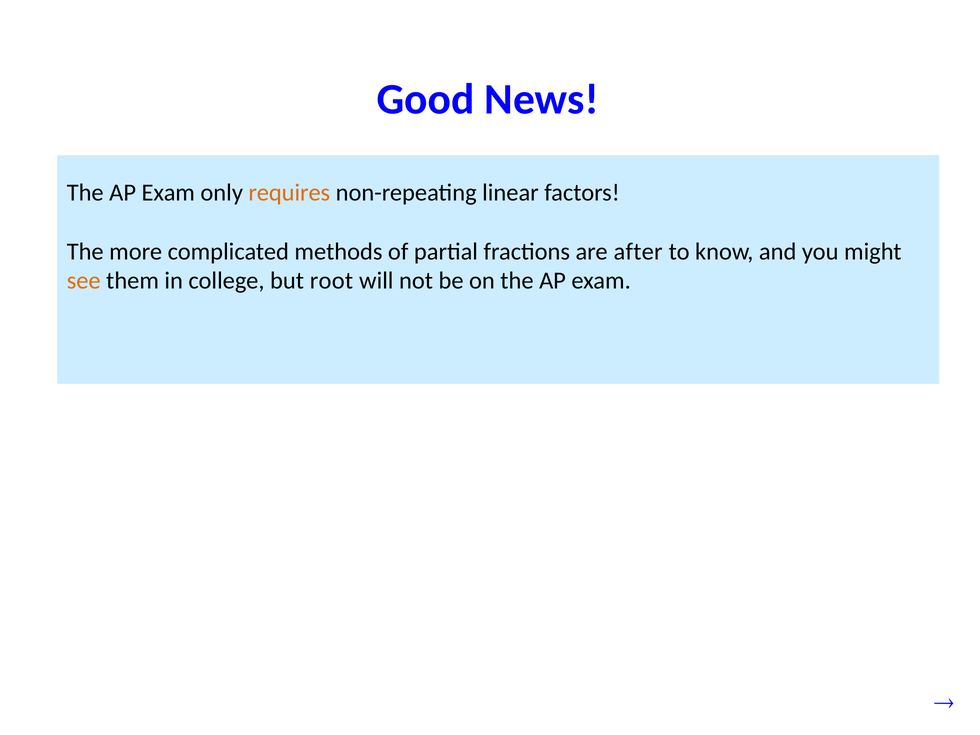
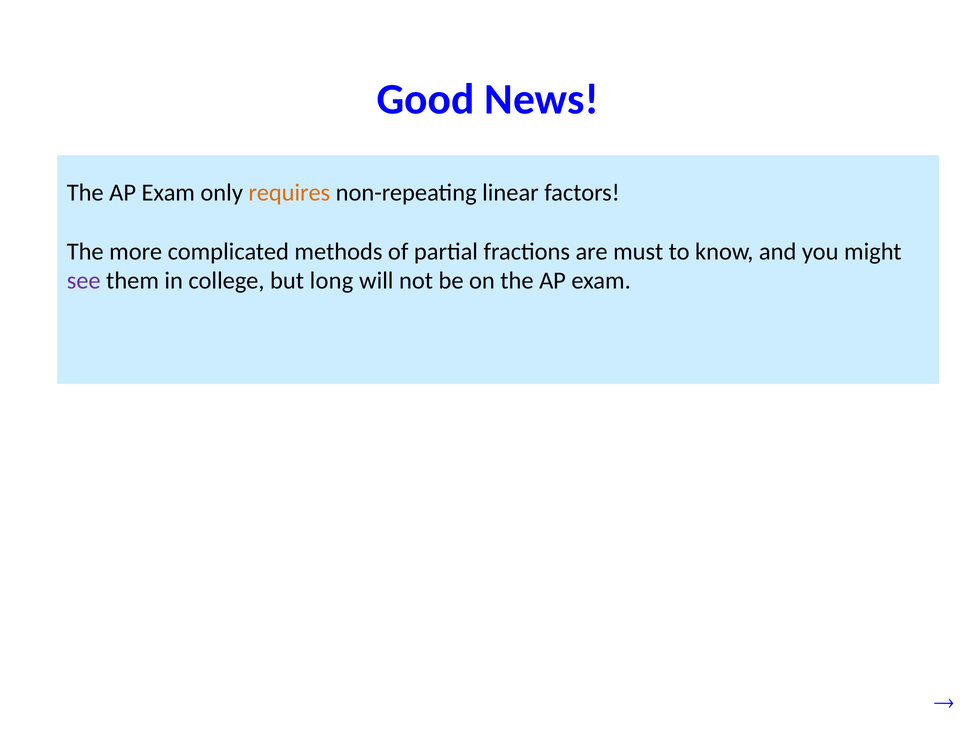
after: after -> must (638, 251)
see colour: orange -> purple (84, 281)
root: root -> long (331, 281)
